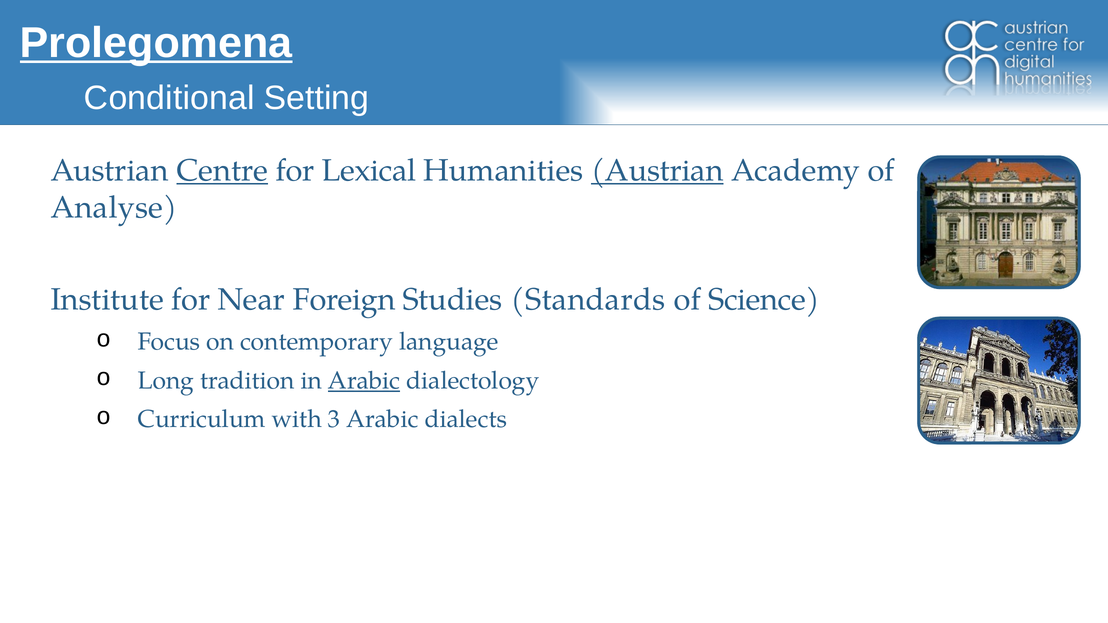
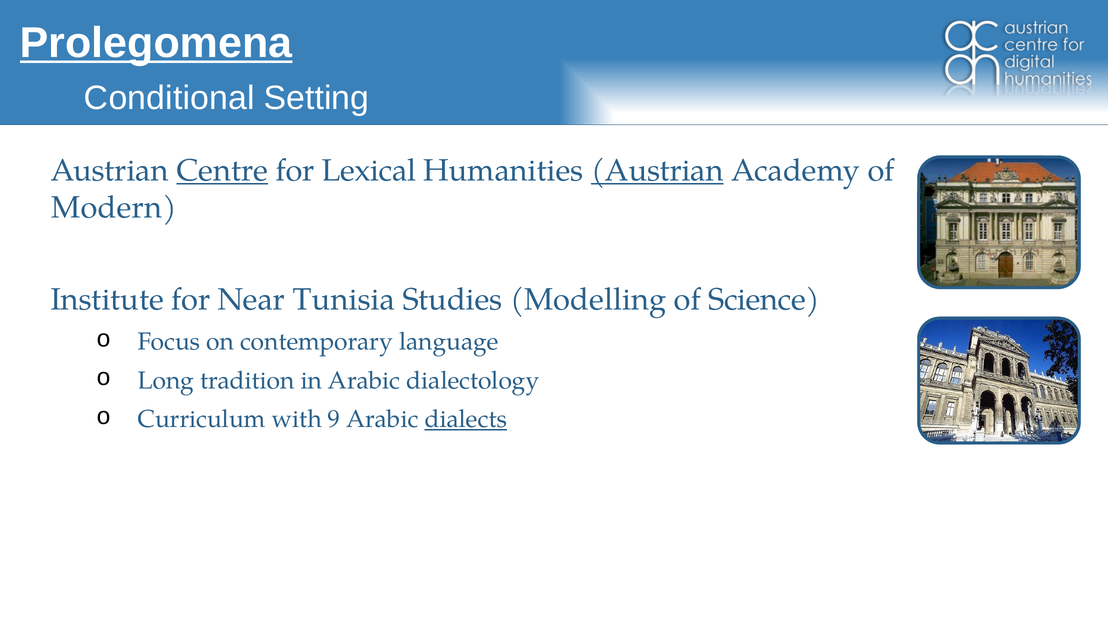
Analyse: Analyse -> Modern (114, 207)
Foreign: Foreign -> Tunisia (344, 300)
Standards: Standards -> Modelling (588, 300)
Arabic underline: present -> none (364, 381)
3: 3 -> 9 (334, 419)
dialects underline: none -> present (466, 419)
